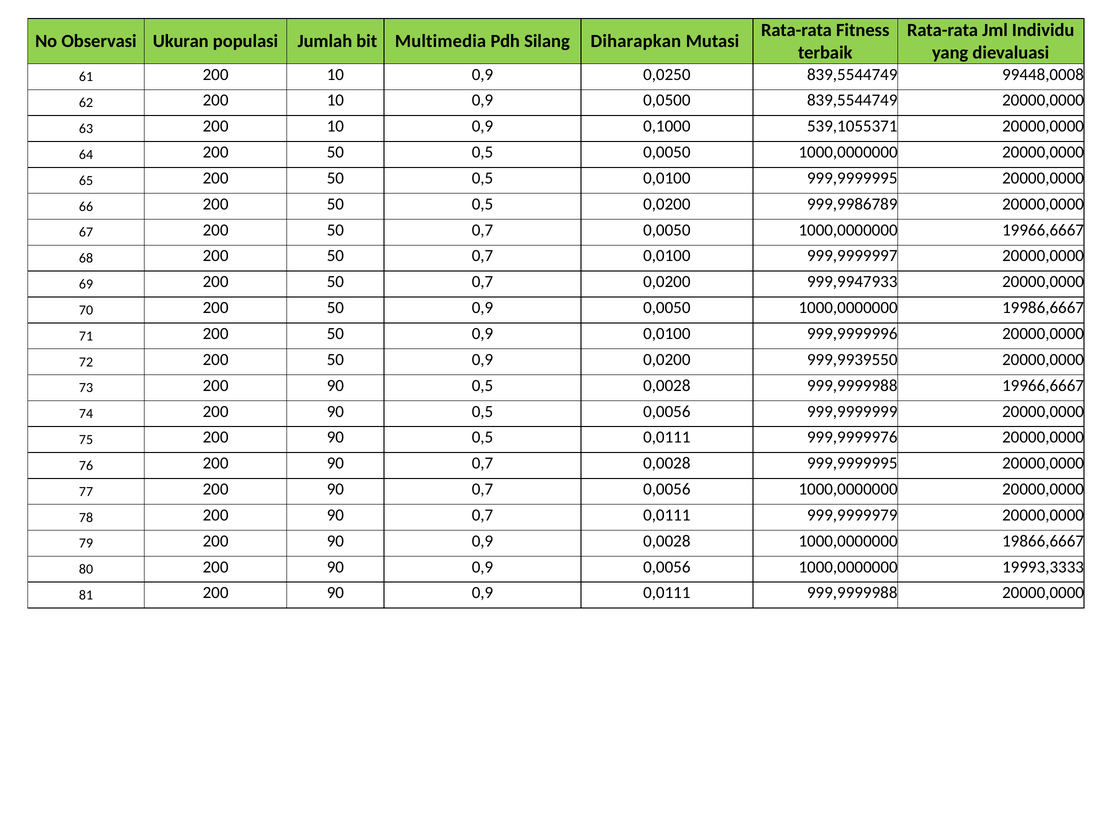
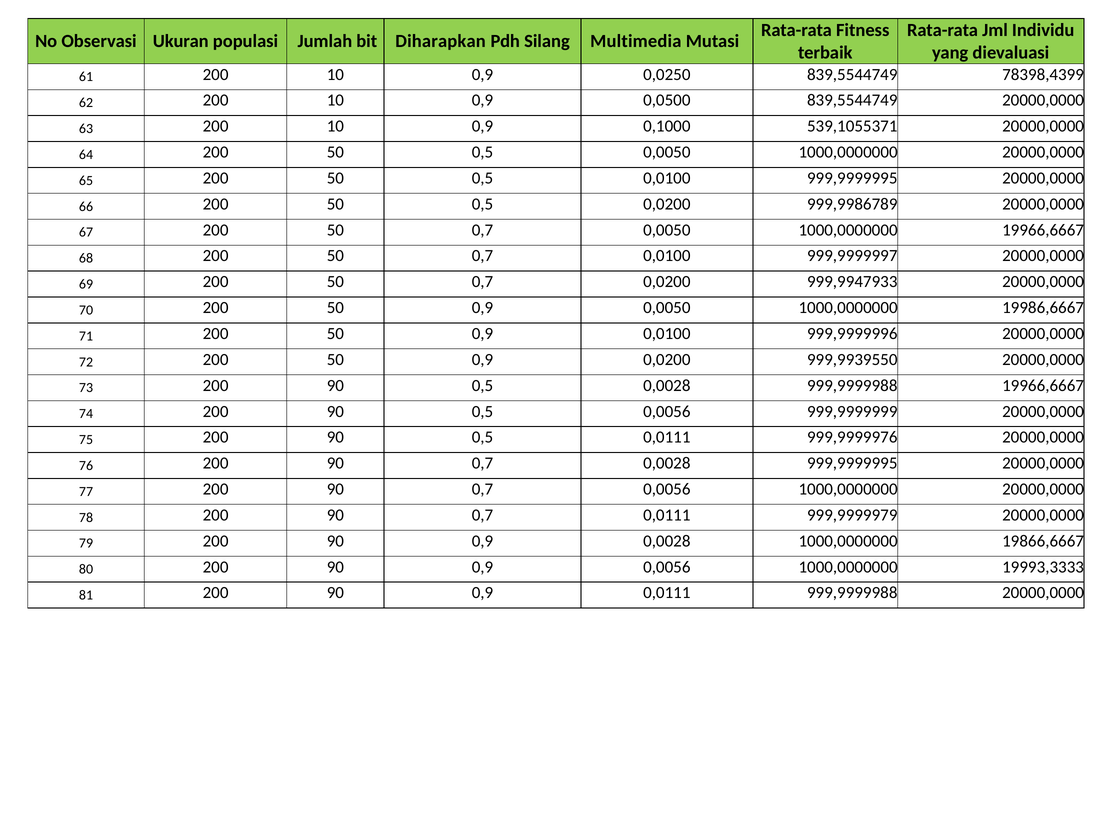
Multimedia: Multimedia -> Diharapkan (441, 41)
Diharapkan: Diharapkan -> Multimedia (636, 41)
99448,0008: 99448,0008 -> 78398,4399 (1043, 74)
